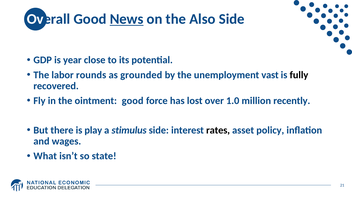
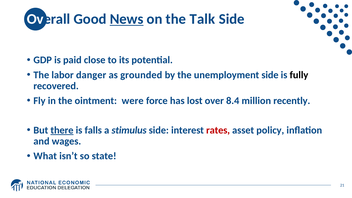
Also: Also -> Talk (202, 19)
year: year -> paid (72, 60)
rounds: rounds -> danger (91, 75)
unemployment vast: vast -> side (270, 75)
ointment good: good -> were (133, 101)
1.0: 1.0 -> 8.4 (233, 101)
there underline: none -> present (62, 130)
play: play -> falls (93, 130)
rates colour: black -> red (218, 130)
